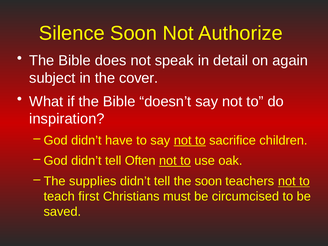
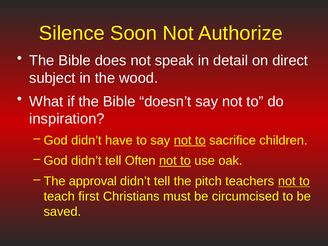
again: again -> direct (290, 61)
cover: cover -> wood (139, 78)
supplies: supplies -> approval (93, 181)
the soon: soon -> pitch (208, 181)
